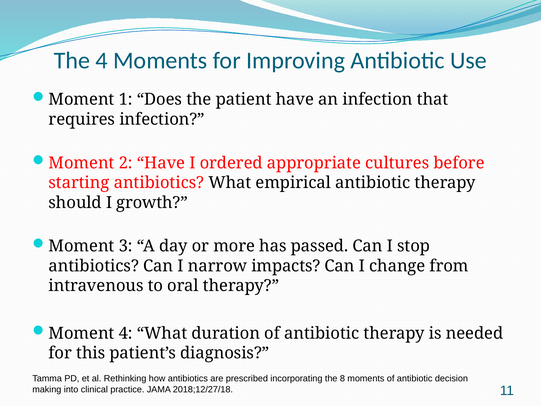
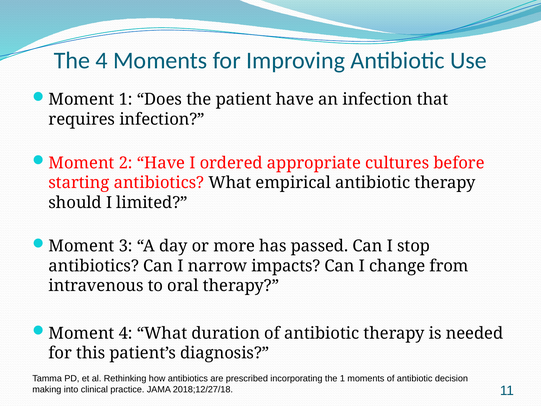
growth: growth -> limited (152, 202)
the 8: 8 -> 1 (342, 378)
